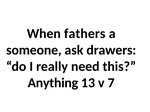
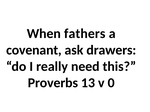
someone: someone -> covenant (34, 50)
Anything: Anything -> Proverbs (53, 83)
7: 7 -> 0 (111, 83)
